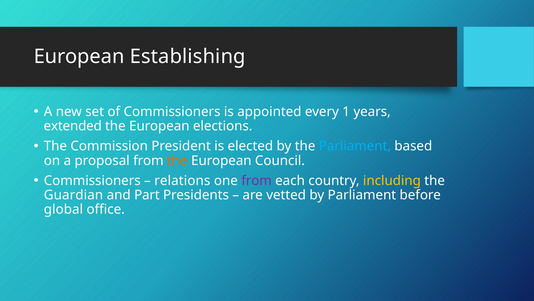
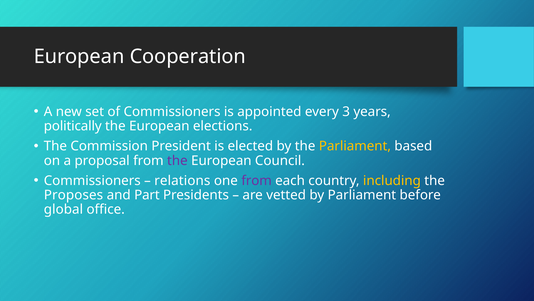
Establishing: Establishing -> Cooperation (188, 57)
1: 1 -> 3 (346, 111)
extended: extended -> politically (73, 126)
Parliament colour: light blue -> yellow (355, 146)
the colour: orange -> purple (177, 160)
Guardian: Guardian -> Proposes (73, 195)
